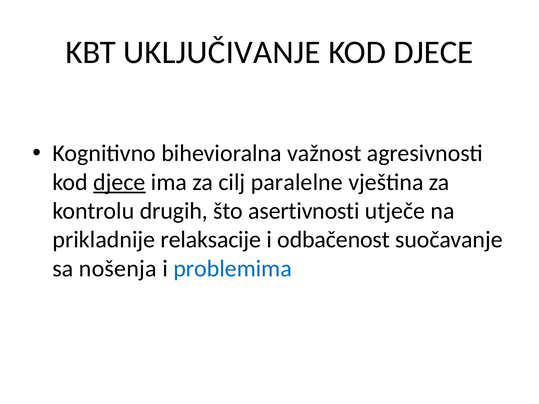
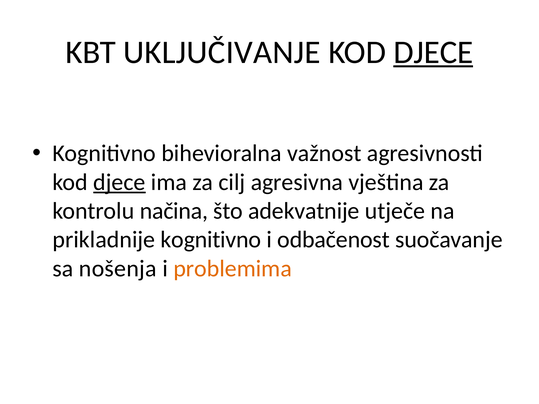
DJECE underline: none -> present (433, 52)
paralelne: paralelne -> agresivna (297, 182)
drugih: drugih -> načina (174, 211)
asertivnosti: asertivnosti -> adekvatnije (304, 211)
prikladnije relaksacije: relaksacije -> kognitivno (211, 240)
problemima colour: blue -> orange (233, 269)
